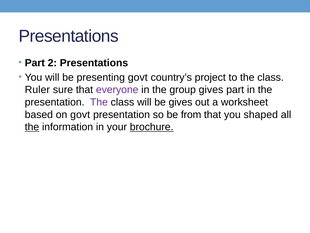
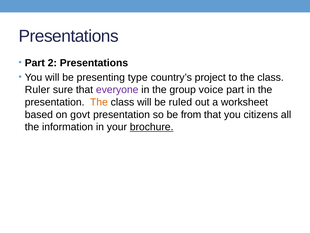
presenting govt: govt -> type (138, 77)
group gives: gives -> voice (211, 90)
The colour: purple -> orange (99, 102)
be gives: gives -> ruled (180, 102)
shaped: shaped -> citizens (261, 114)
the underline: present -> none (32, 127)
